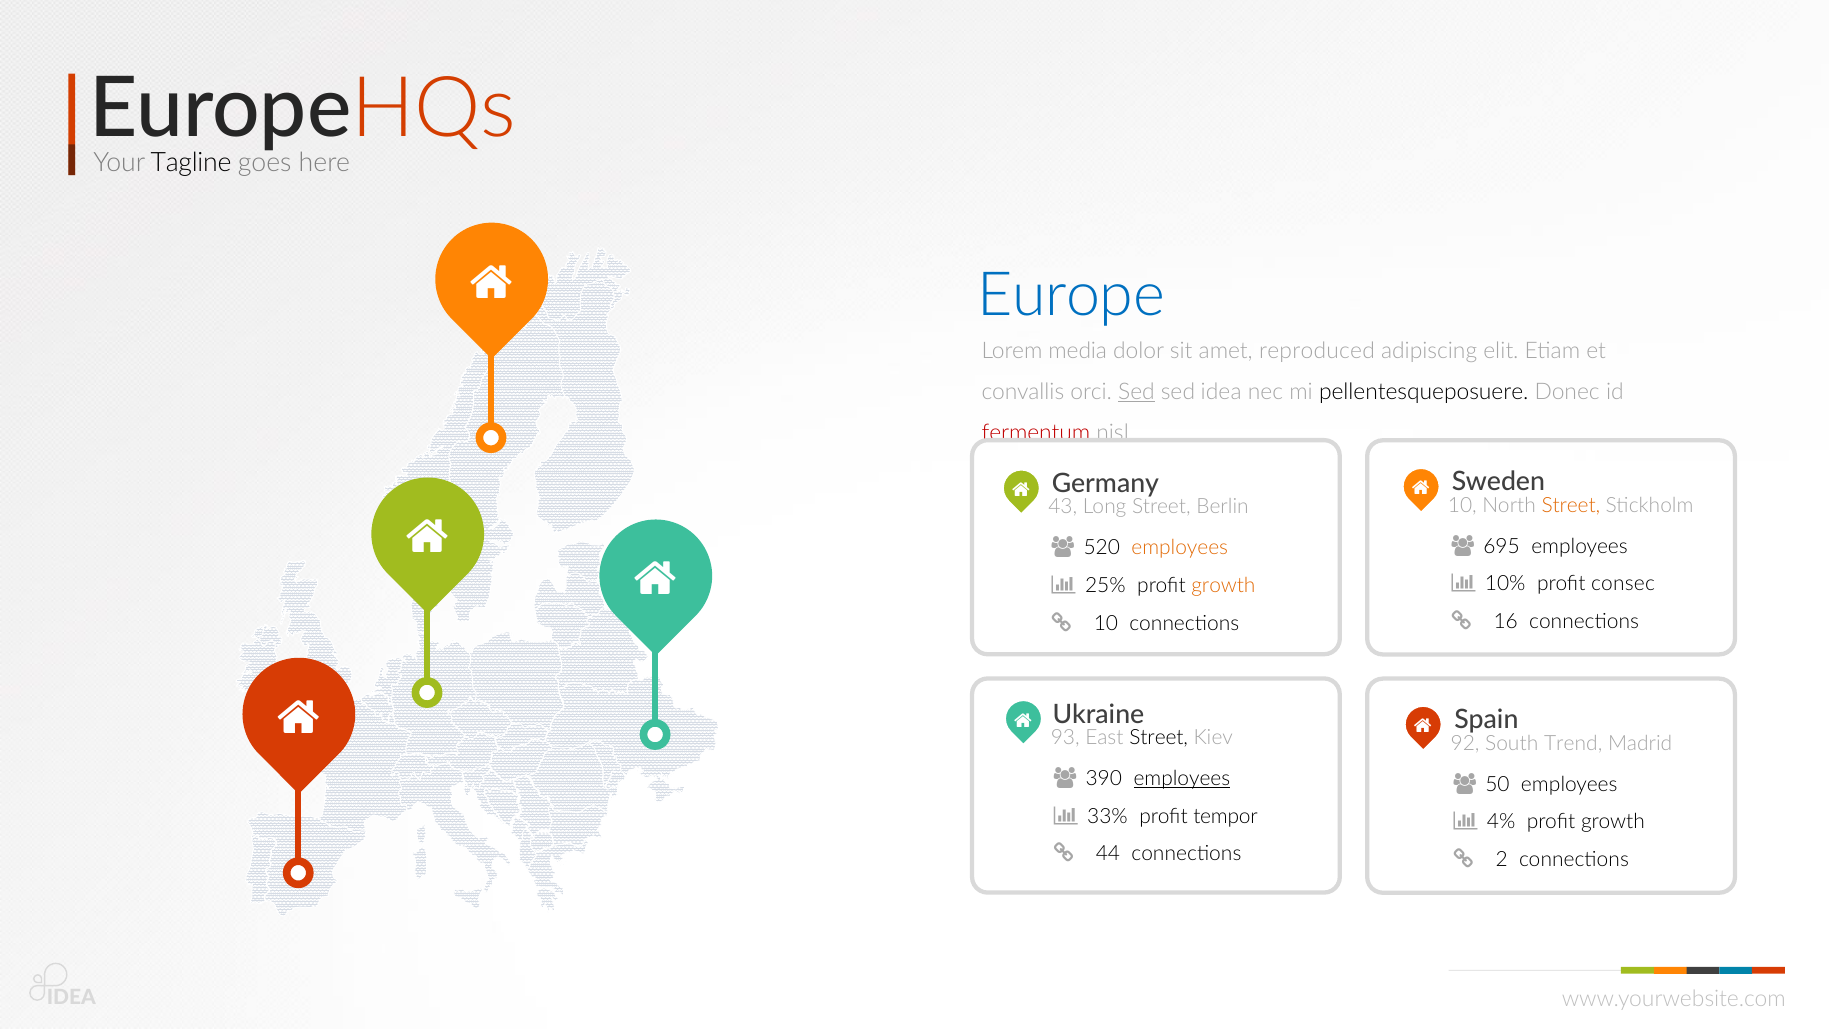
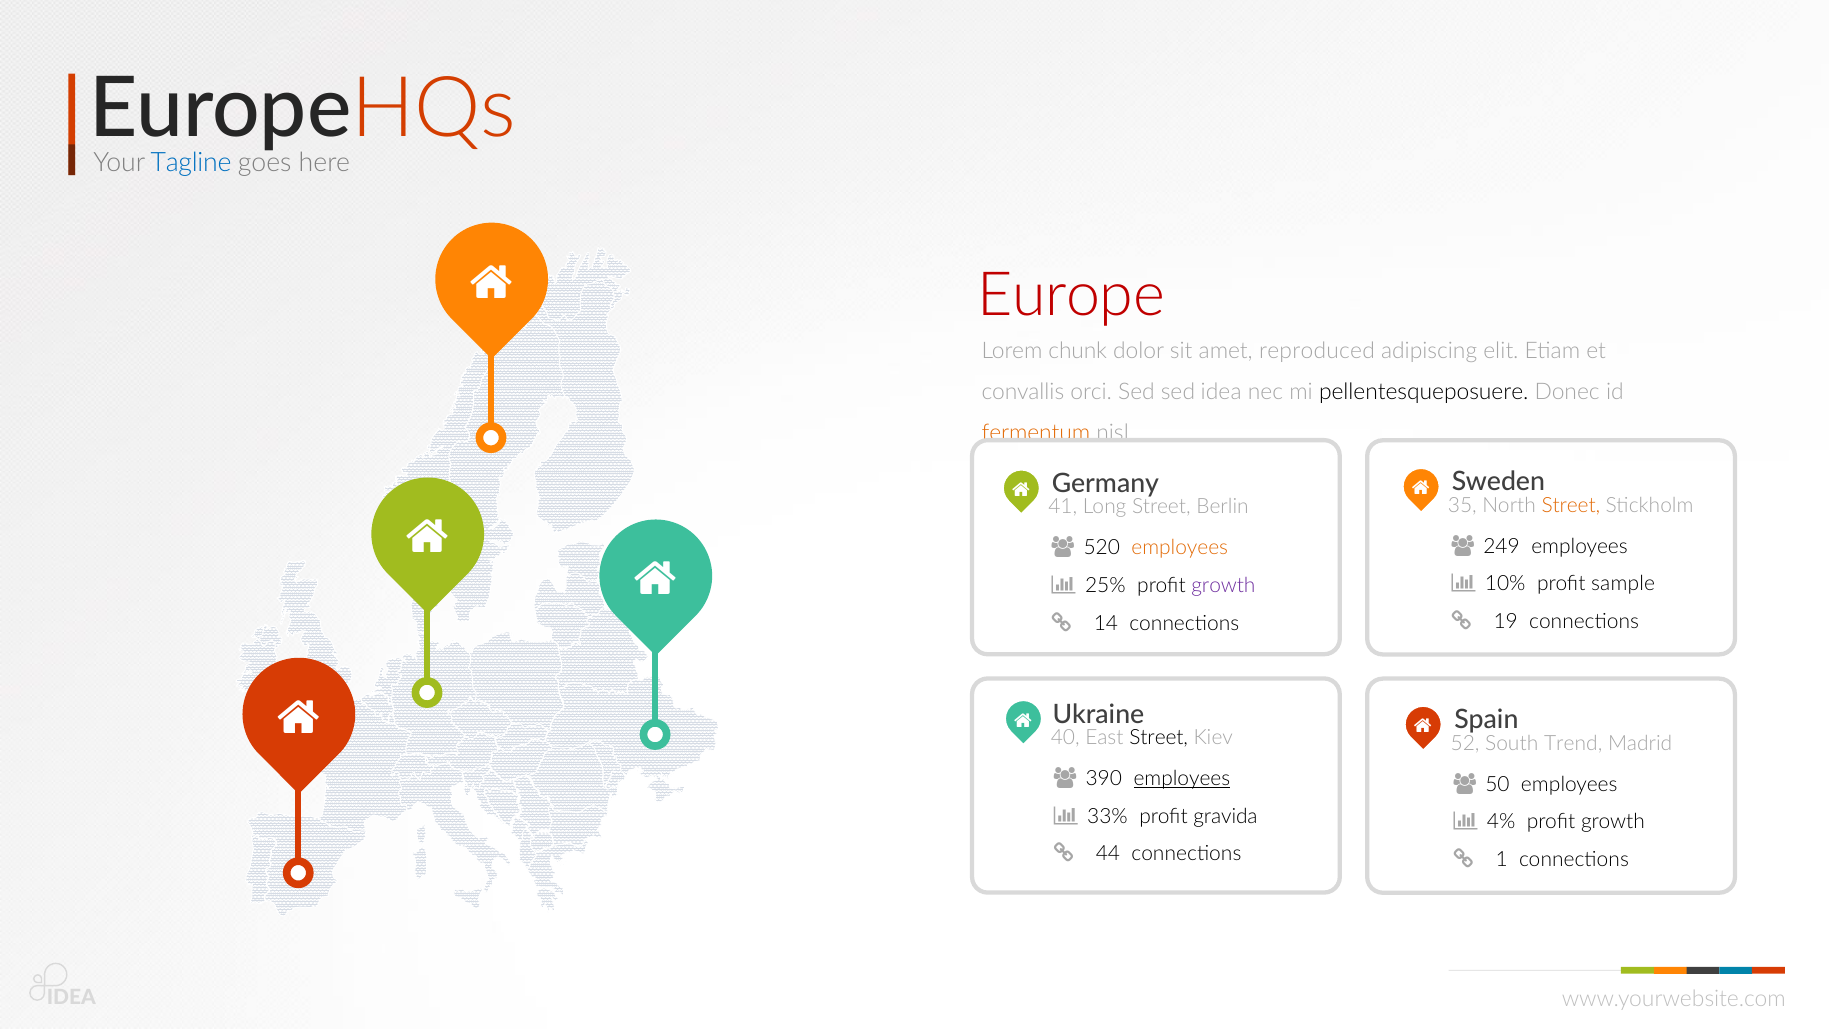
Tagline colour: black -> blue (191, 162)
Europe colour: blue -> red (1071, 295)
media: media -> chunk (1078, 351)
Sed underline: present -> none (1136, 392)
fermentum colour: red -> orange (1036, 433)
10: 10 -> 35 (1462, 505)
43: 43 -> 41 (1063, 507)
695: 695 -> 249 (1502, 546)
consec: consec -> sample (1623, 584)
growth colour: orange -> purple (1223, 586)
16: 16 -> 19 (1506, 622)
10: 10 -> 14 (1106, 623)
93: 93 -> 40 (1065, 737)
92: 92 -> 52 (1465, 743)
tempor: tempor -> gravida (1226, 816)
2: 2 -> 1 (1502, 859)
